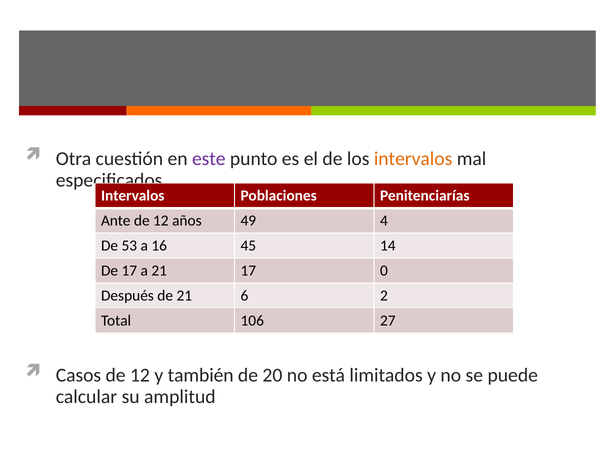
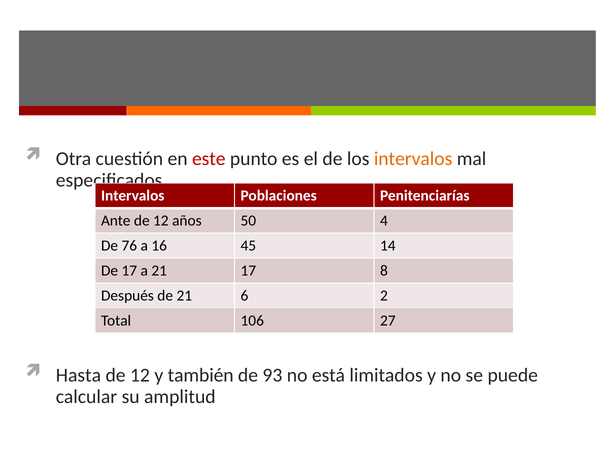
este colour: purple -> red (209, 159)
49: 49 -> 50 (248, 221)
53: 53 -> 76 (129, 246)
0: 0 -> 8 (384, 271)
Casos: Casos -> Hasta (78, 375)
20: 20 -> 93 (272, 375)
